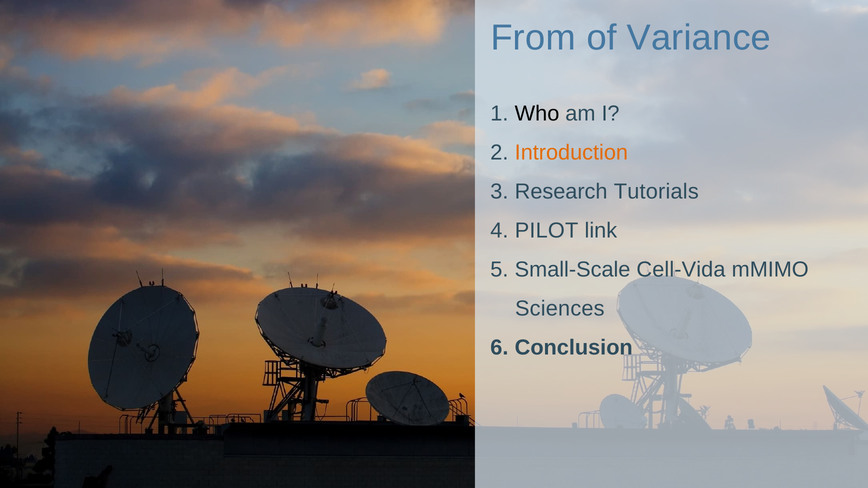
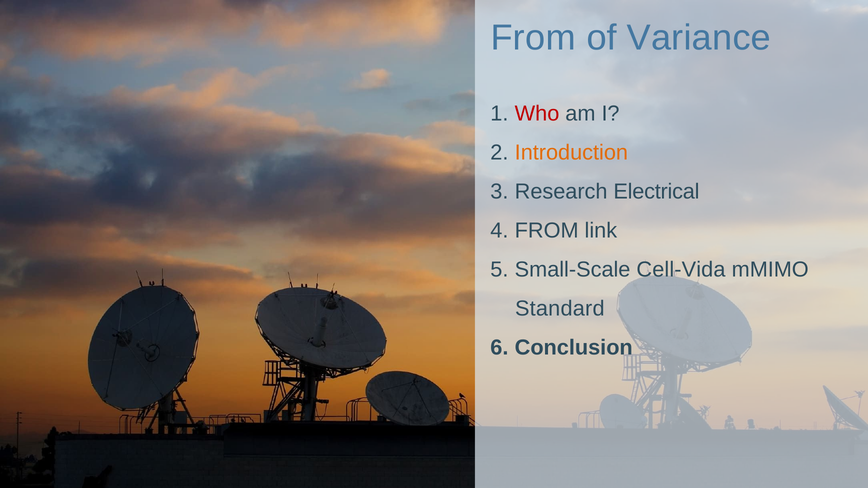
Who colour: black -> red (537, 114)
Tutorials: Tutorials -> Electrical (656, 192)
PILOT: PILOT -> FROM (547, 231)
Sciences: Sciences -> Standard (560, 309)
